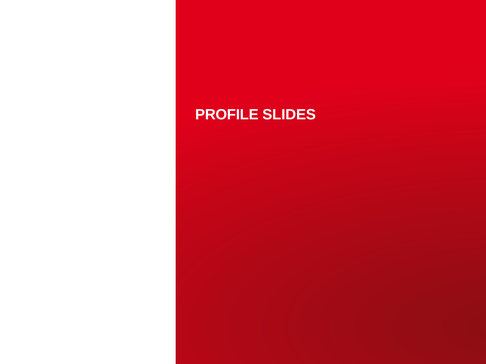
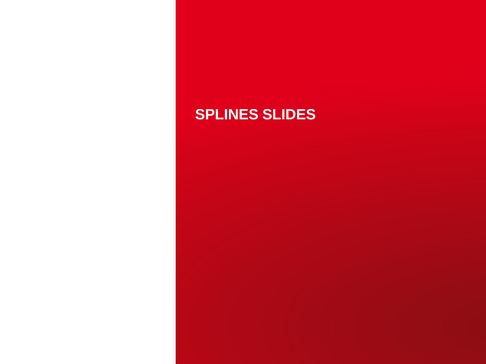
PROFILE: PROFILE -> SPLINES (227, 115)
